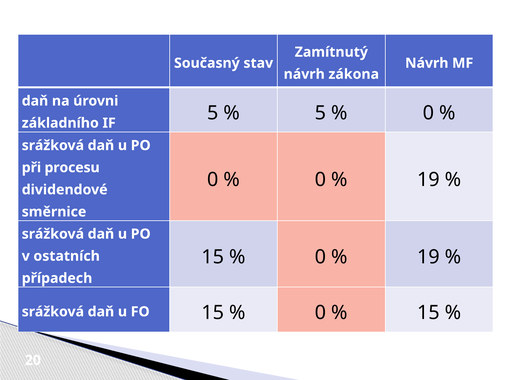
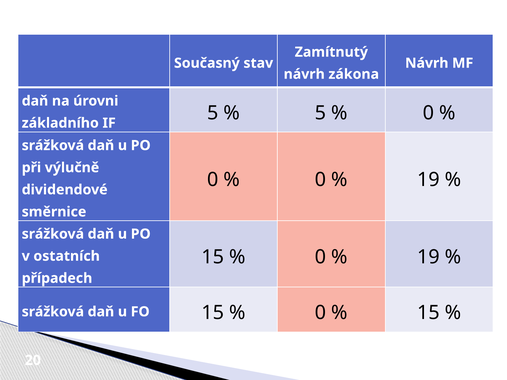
procesu: procesu -> výlučně (72, 168)
